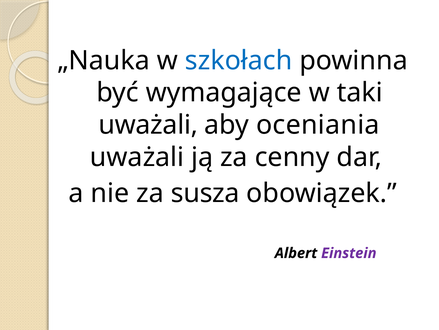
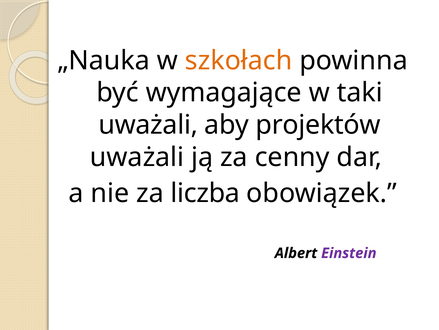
szkołach colour: blue -> orange (239, 60)
oceniania: oceniania -> projektów (318, 125)
susza: susza -> liczba (205, 193)
